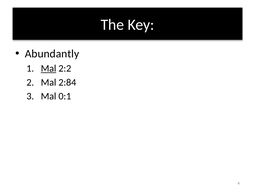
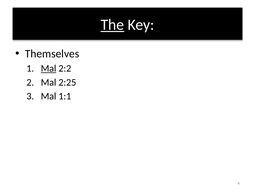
The underline: none -> present (112, 25)
Abundantly: Abundantly -> Themselves (52, 53)
2:84: 2:84 -> 2:25 (67, 82)
0:1: 0:1 -> 1:1 (65, 96)
